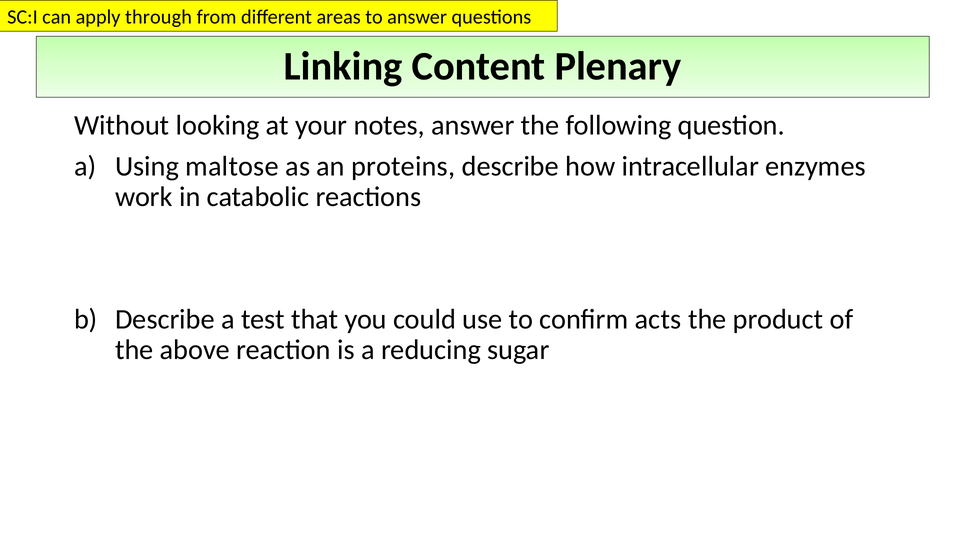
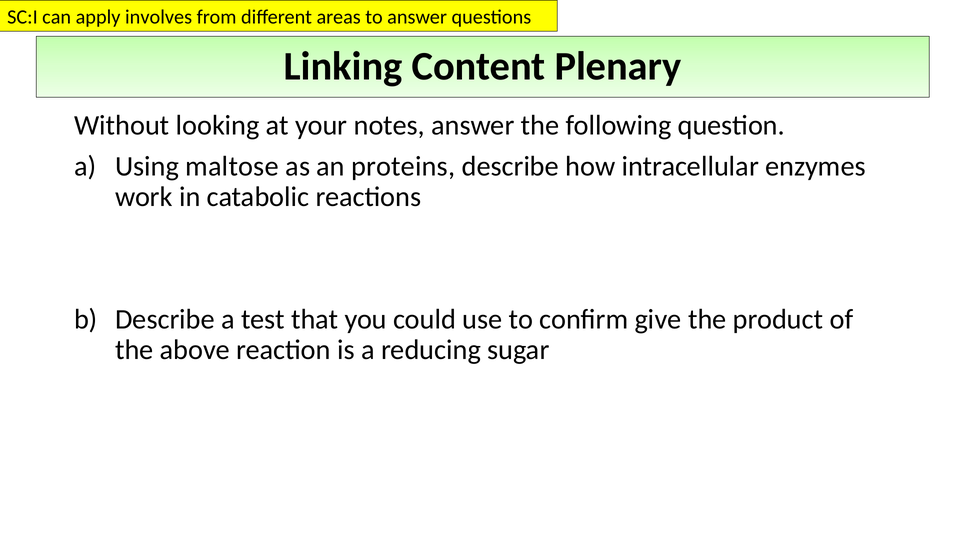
through: through -> involves (159, 17)
acts: acts -> give (658, 319)
